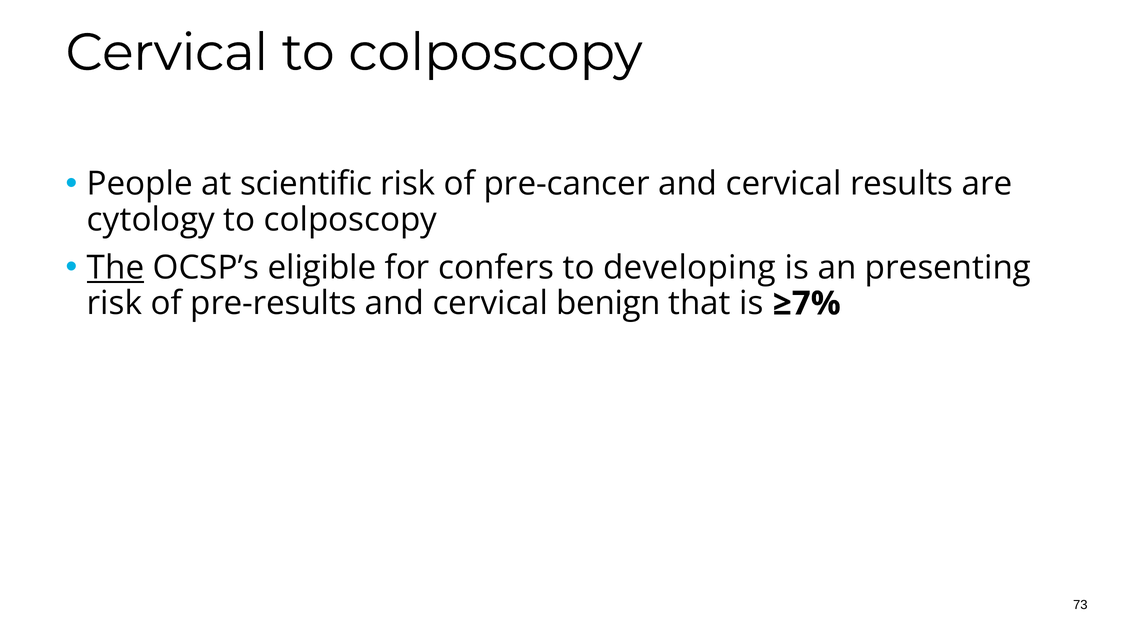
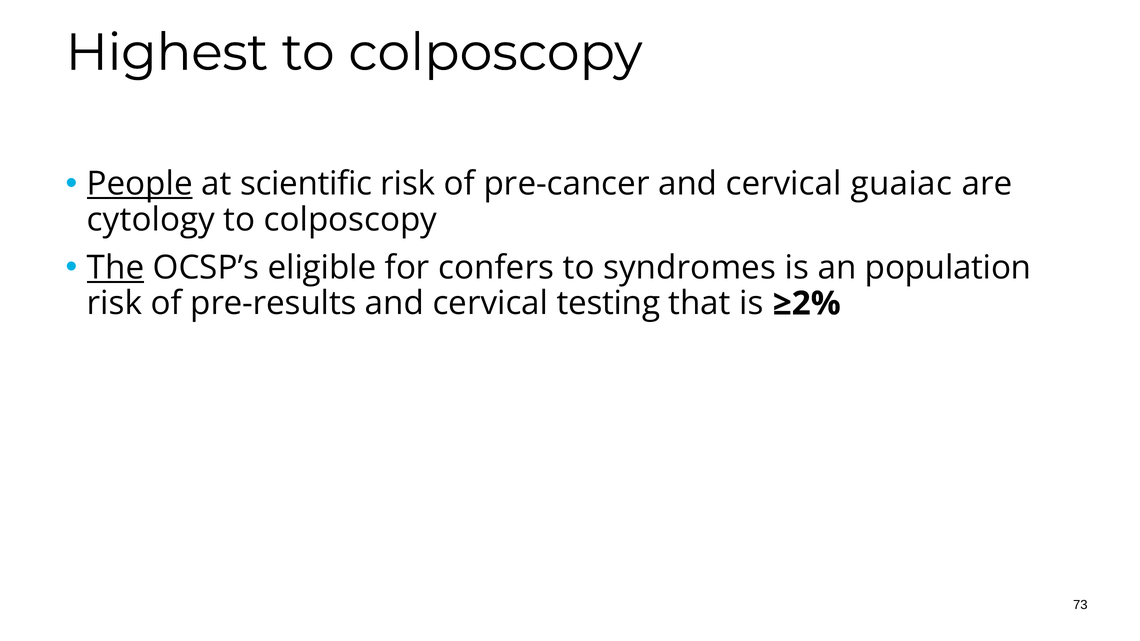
Cervical: Cervical -> Highest (167, 53)
People underline: none -> present (140, 184)
results: results -> guaiac (901, 184)
developing: developing -> syndromes (690, 268)
presenting: presenting -> population (948, 268)
benign: benign -> testing (608, 304)
≥7%: ≥7% -> ≥2% (807, 304)
